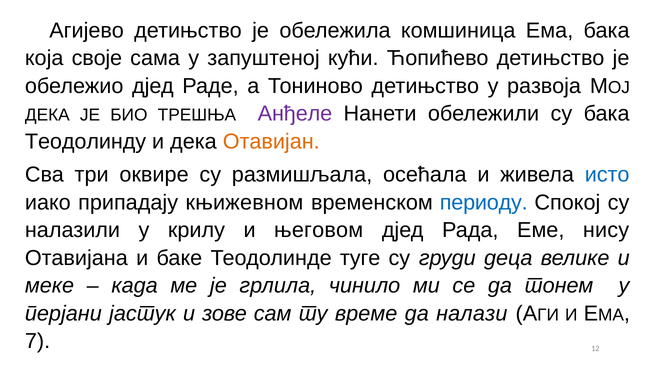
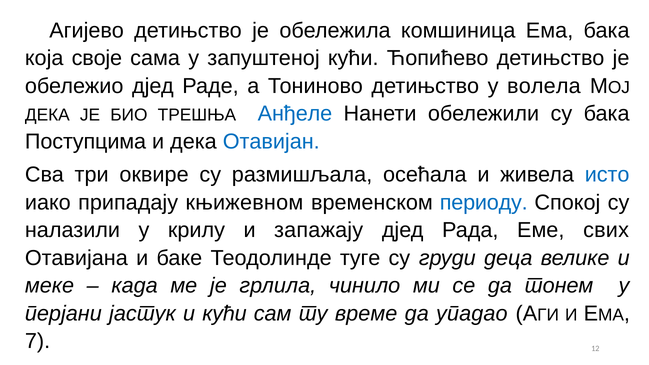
развоја: развоја -> волела (544, 86)
Анђеле colour: purple -> blue (295, 114)
Теодолинду: Теодолинду -> Поступцима (86, 142)
Отавијан colour: orange -> blue (271, 142)
његовом: његовом -> запажају (319, 230)
нису: нису -> свих (606, 230)
и зове: зове -> кући (225, 314)
налази: налази -> упадао (472, 314)
